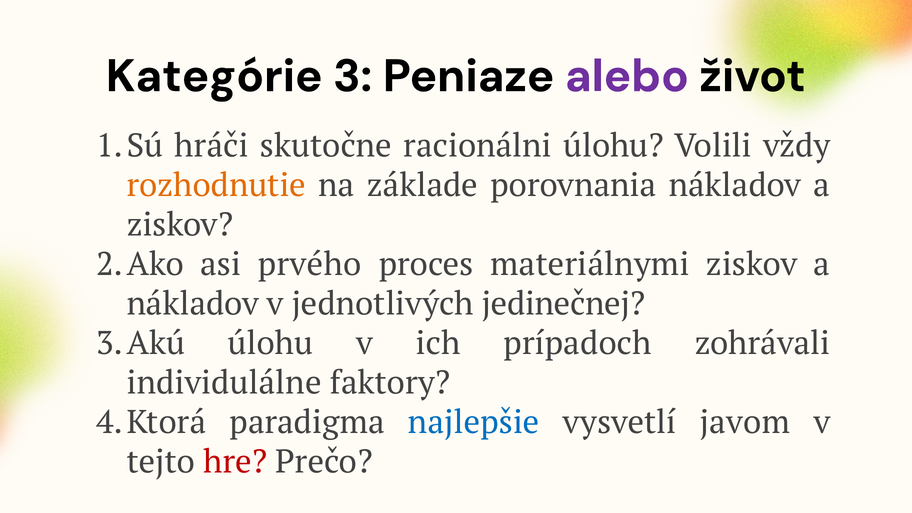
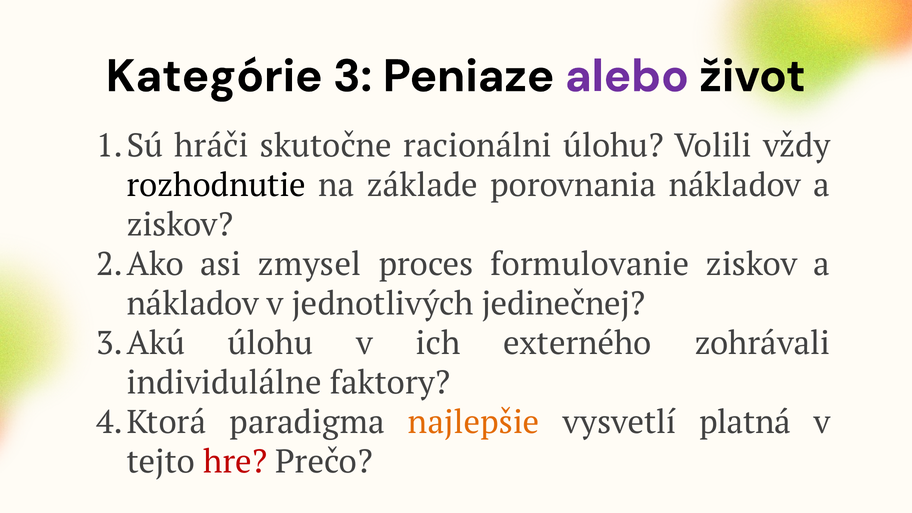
rozhodnutie colour: orange -> black (216, 186)
prvého: prvého -> zmysel (310, 265)
materiálnymi: materiálnymi -> formulovanie (590, 265)
prípadoch: prípadoch -> externého (577, 344)
najlepšie colour: blue -> orange (474, 423)
javom: javom -> platná (745, 423)
